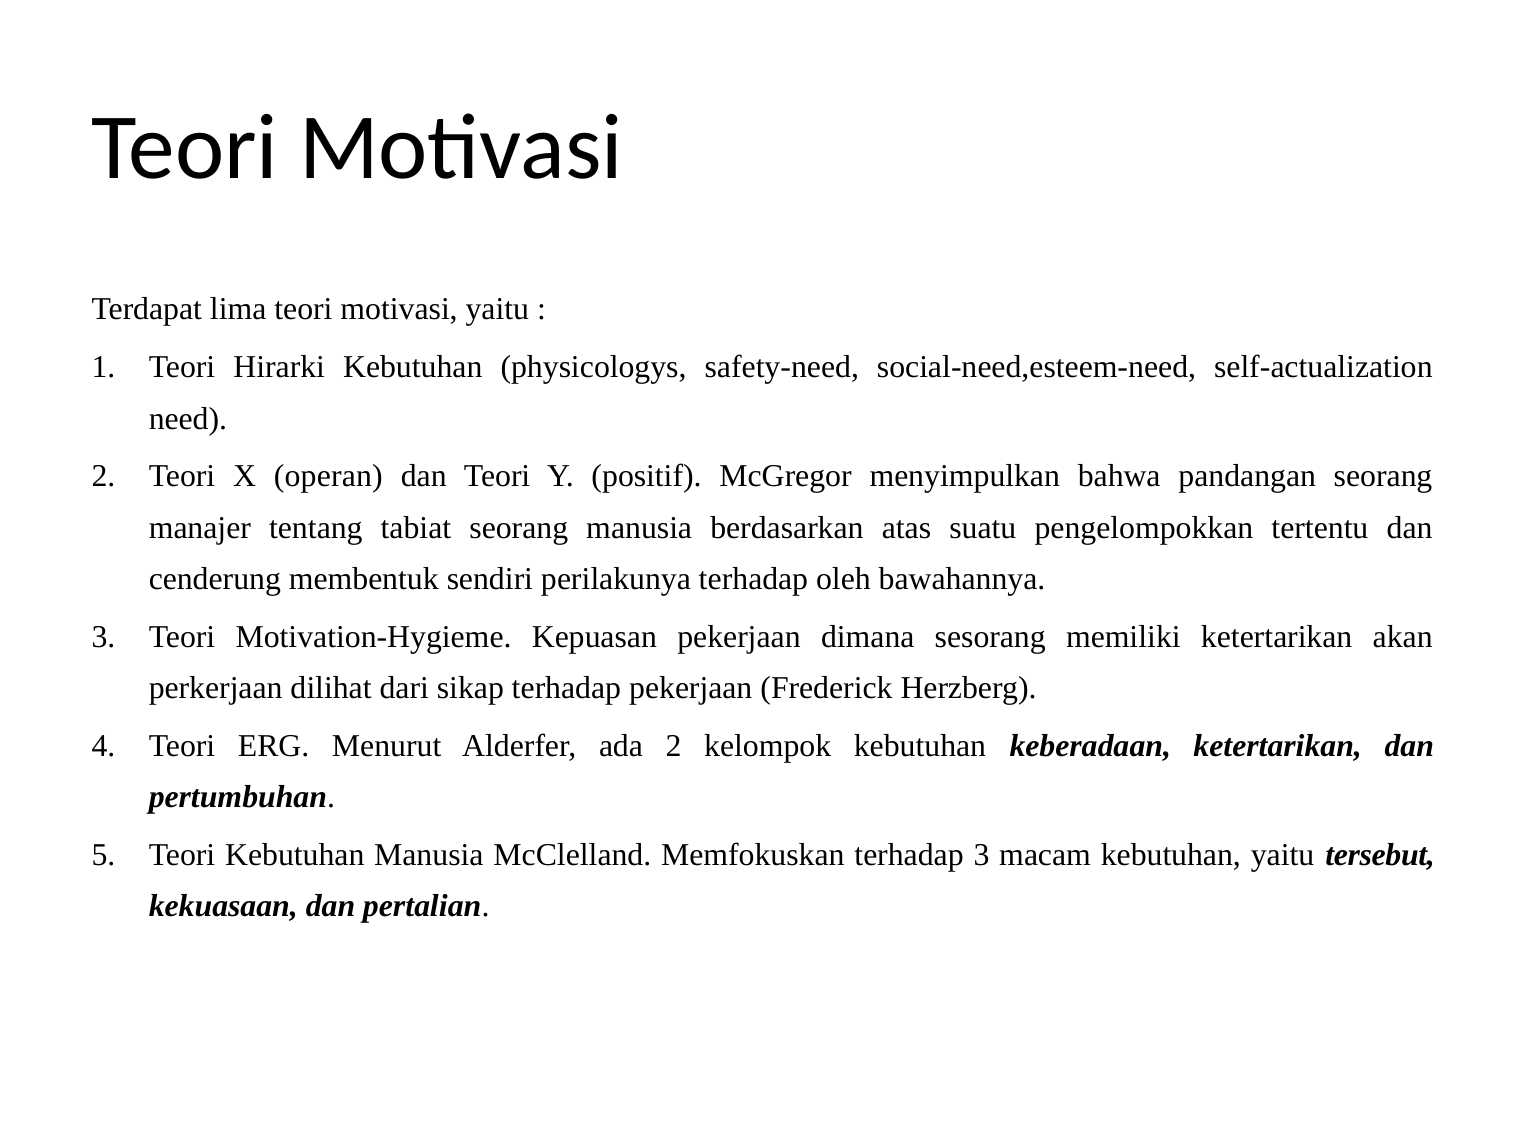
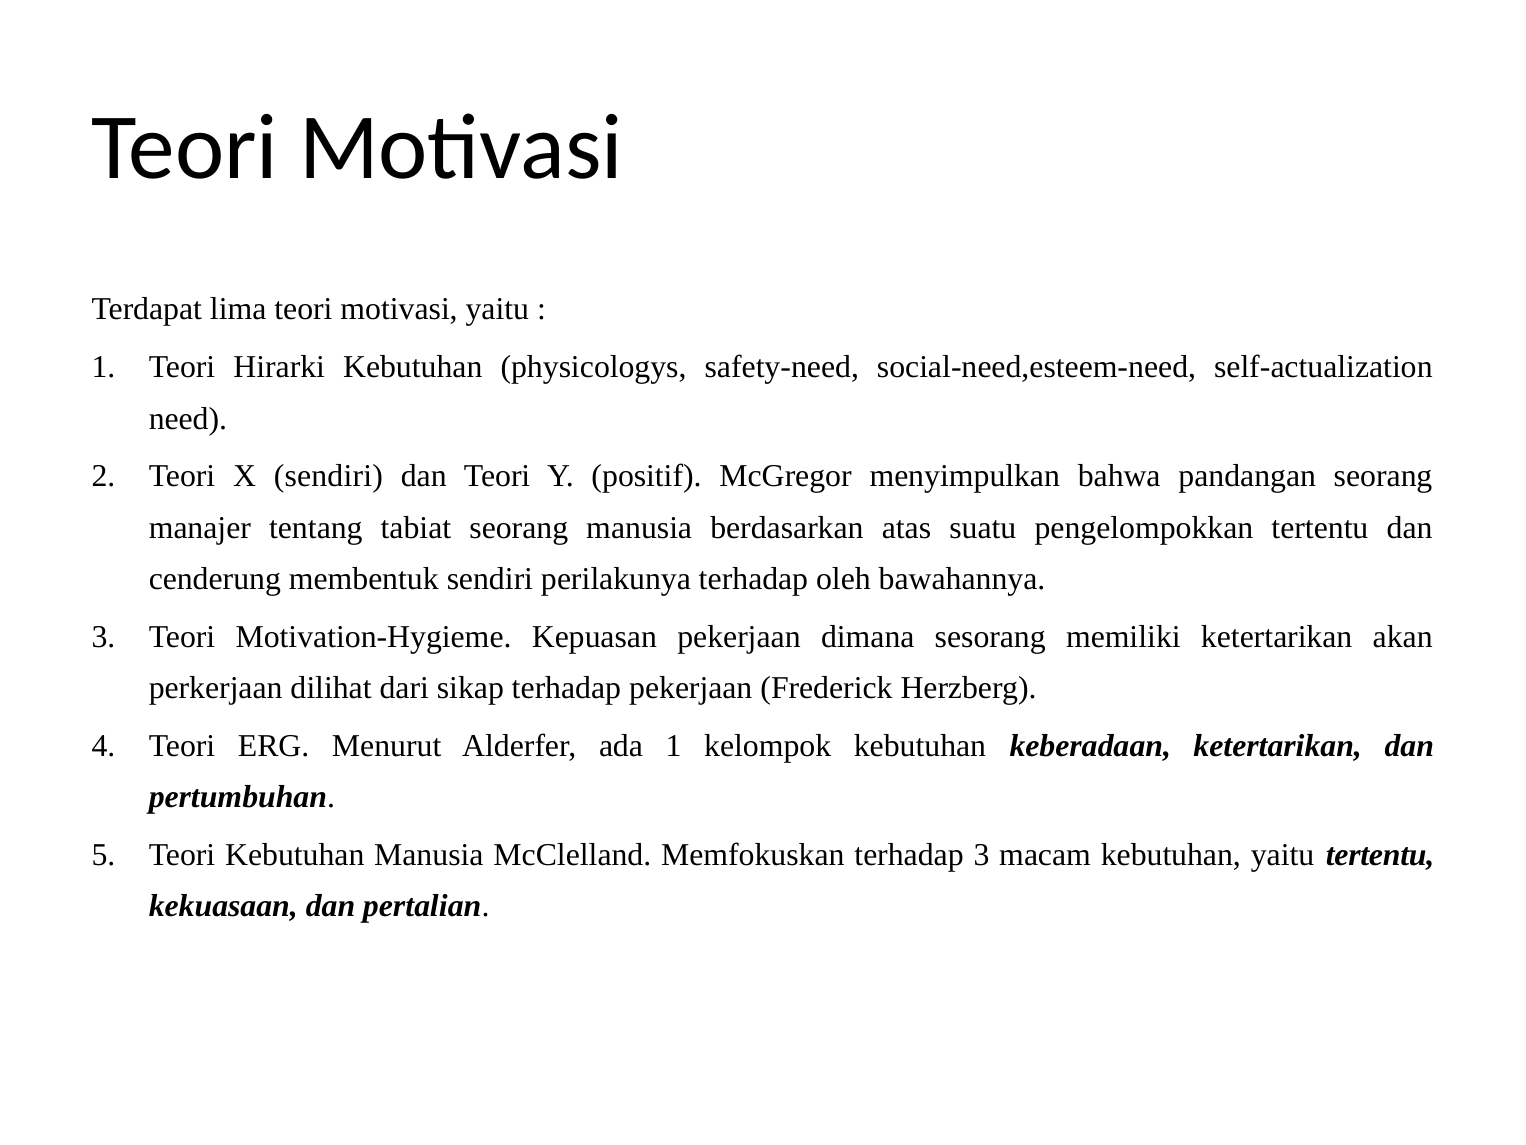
X operan: operan -> sendiri (328, 476)
ada 2: 2 -> 1 (674, 745)
yaitu tersebut: tersebut -> tertentu (1380, 855)
